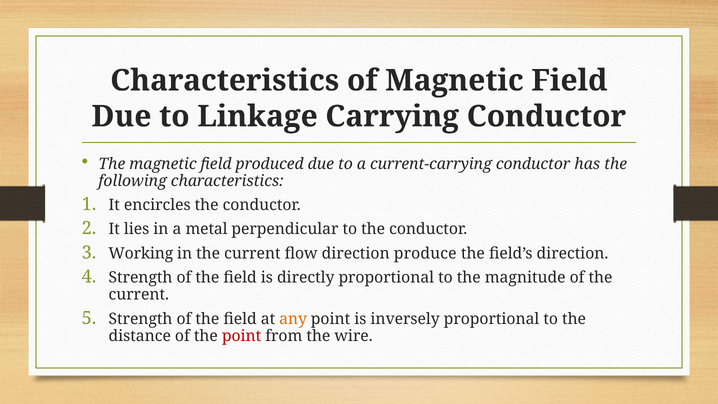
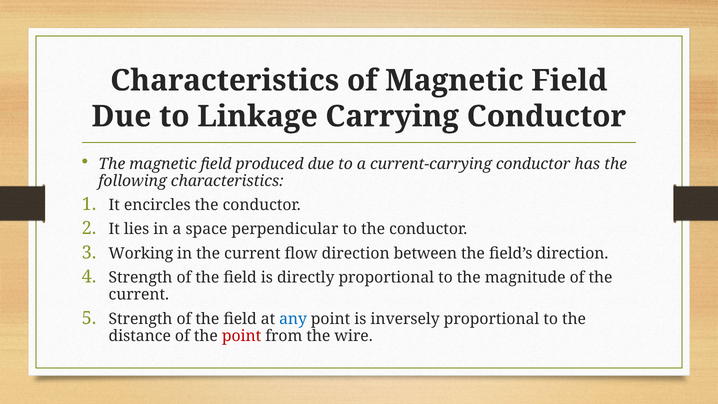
metal: metal -> space (206, 229)
produce: produce -> between (425, 253)
any colour: orange -> blue (293, 319)
